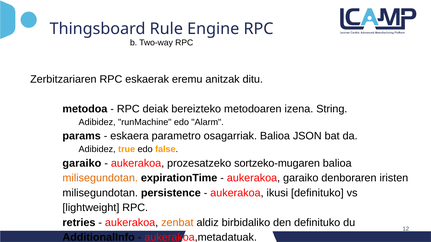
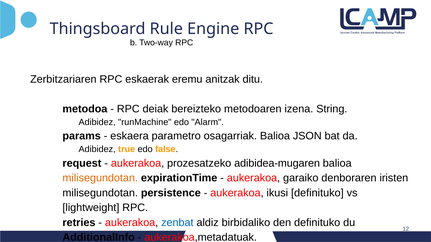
garaiko: garaiko -> request (82, 164)
sortzeko-mugaren: sortzeko-mugaren -> adibidea-mugaren (277, 164)
zenbat colour: orange -> blue (177, 223)
